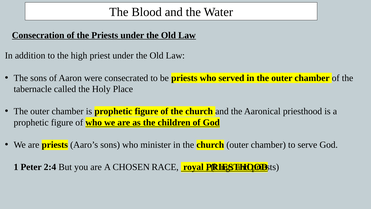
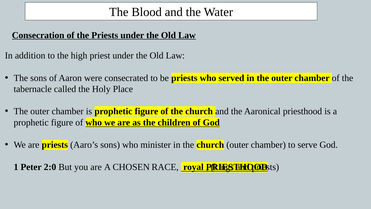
2:4: 2:4 -> 2:0 (50, 167)
